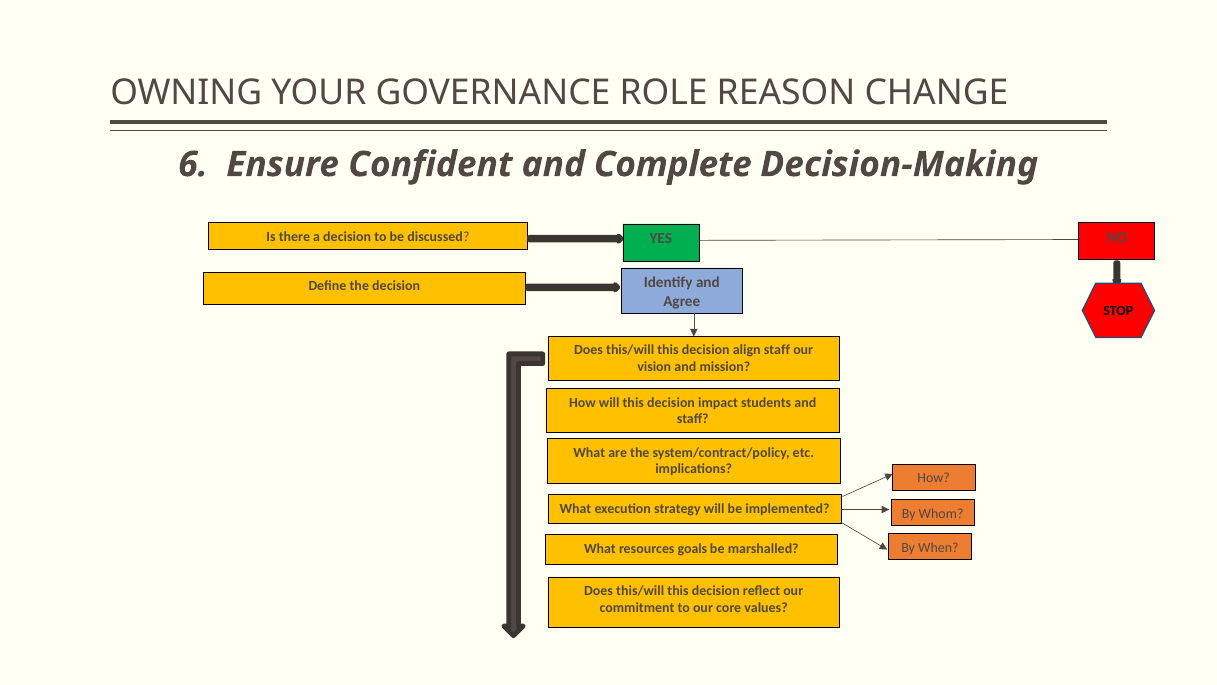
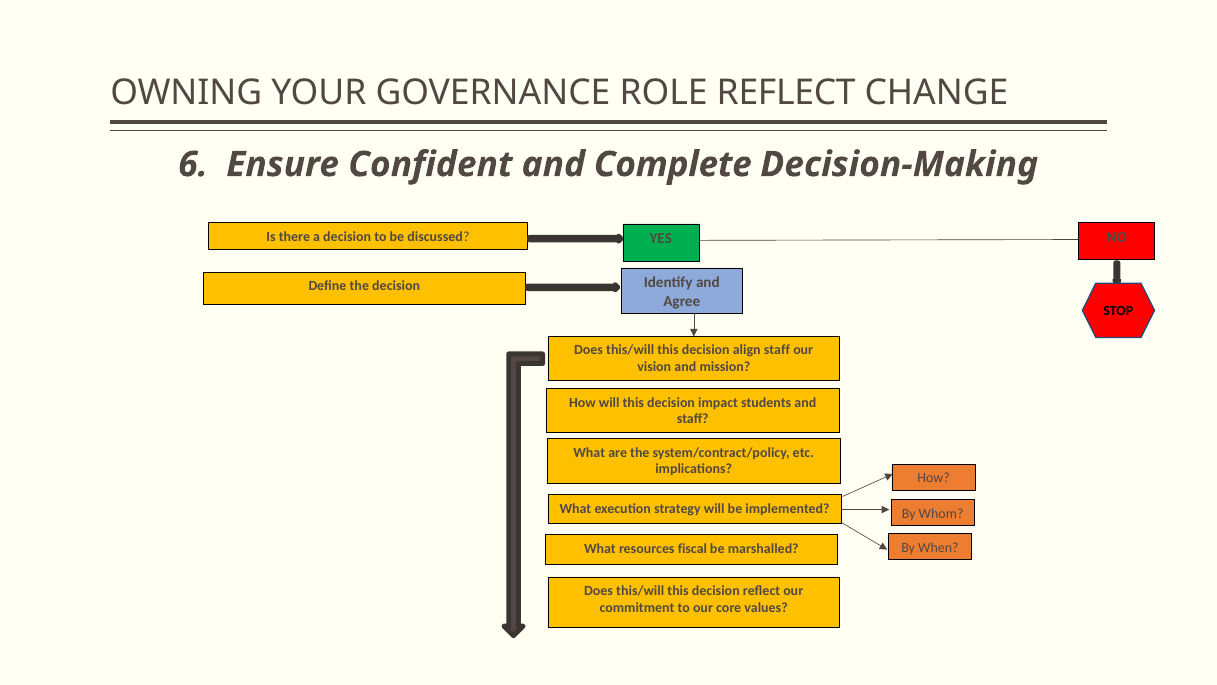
ROLE REASON: REASON -> REFLECT (786, 93)
goals: goals -> fiscal (692, 548)
